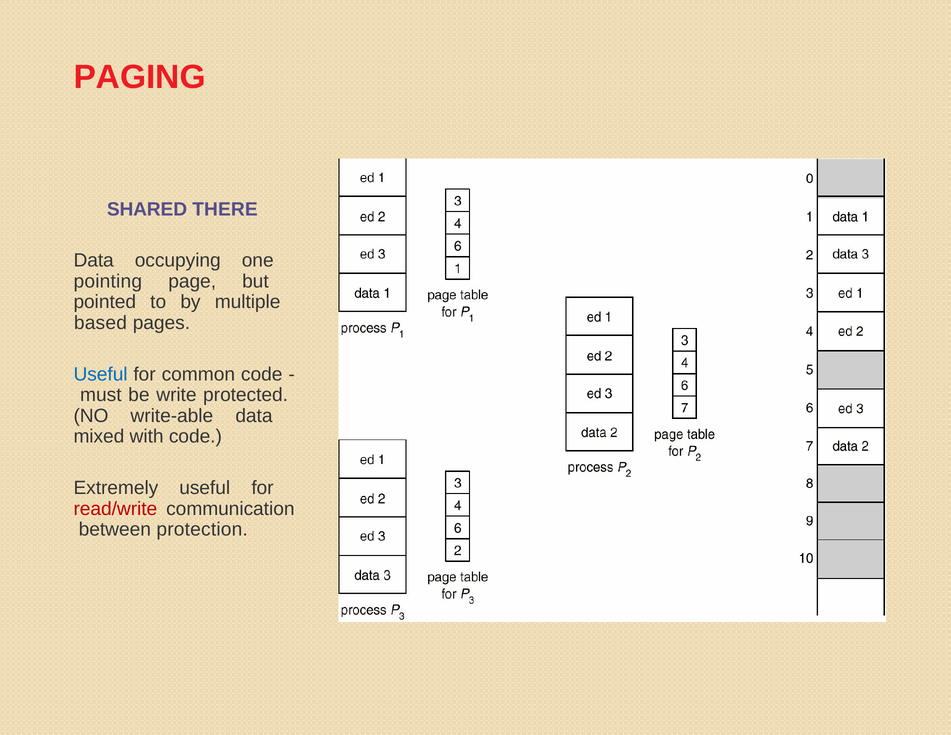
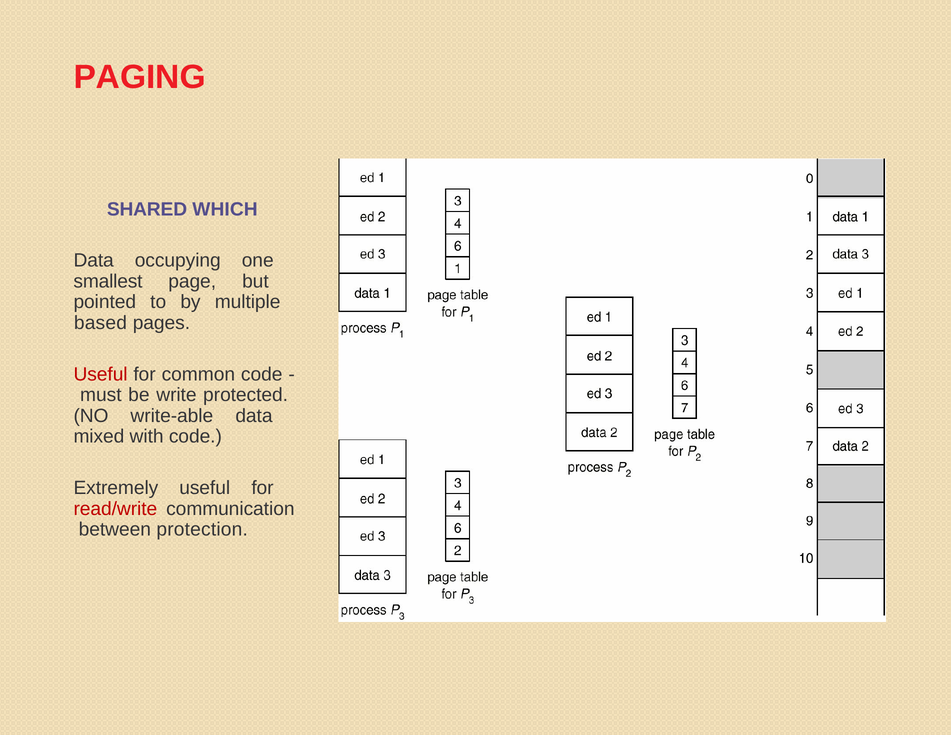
THERE: THERE -> WHICH (225, 209)
pointing: pointing -> smallest (108, 281)
Useful colour: blue -> red (101, 374)
